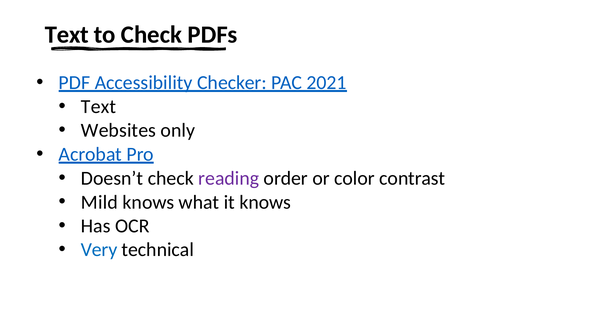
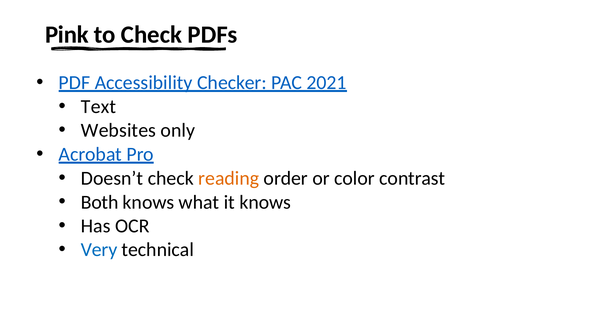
Text: Text -> Pink (67, 35)
reading colour: purple -> orange (229, 179)
Mild: Mild -> Both (100, 203)
